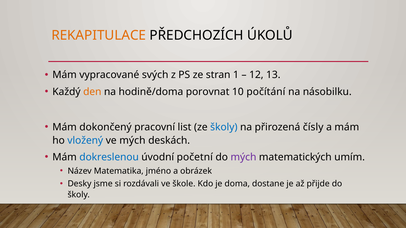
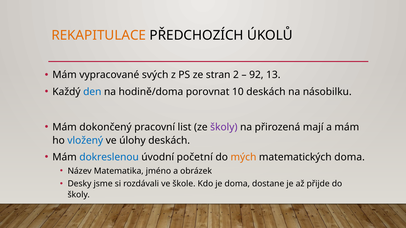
1: 1 -> 2 (236, 75)
12: 12 -> 92 (256, 75)
den colour: orange -> blue (92, 92)
10 počítání: počítání -> deskách (266, 92)
školy colour: blue -> purple (224, 127)
čísly: čísly -> mají (313, 127)
ve mých: mých -> úlohy (132, 141)
mých colour: purple -> orange (243, 158)
matematických umím: umím -> doma (350, 158)
